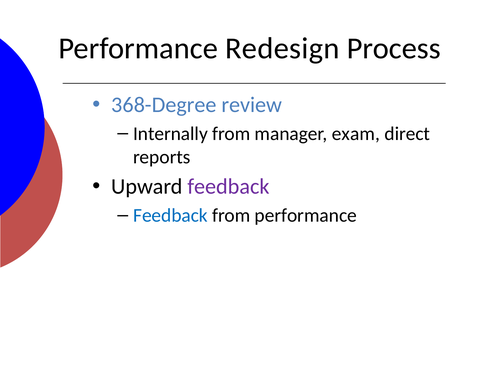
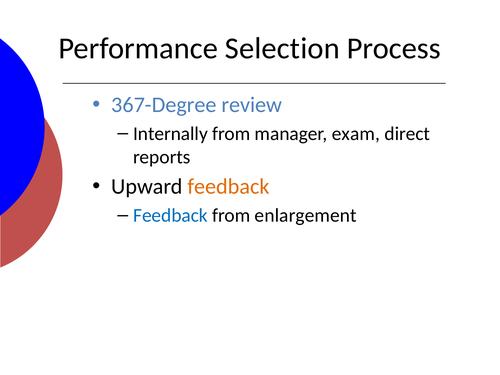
Redesign: Redesign -> Selection (282, 48)
368-Degree: 368-Degree -> 367-Degree (164, 105)
feedback colour: purple -> orange (228, 187)
from performance: performance -> enlargement (306, 215)
